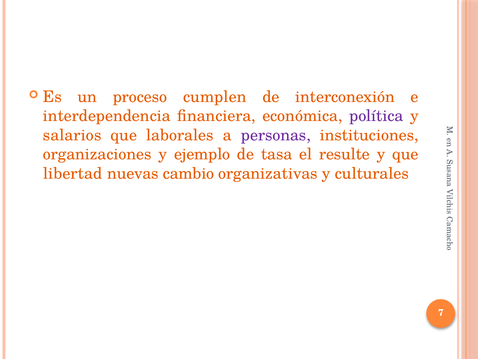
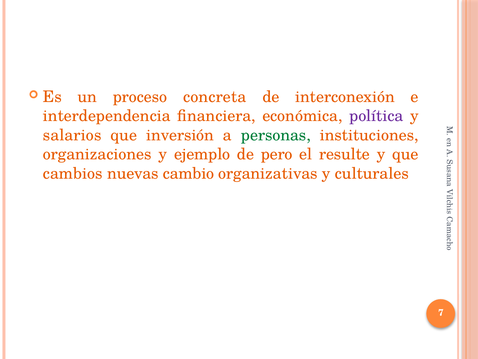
cumplen: cumplen -> concreta (215, 97)
laborales: laborales -> inversión (180, 135)
personas colour: purple -> green (276, 135)
tasa: tasa -> pero (277, 154)
libertad: libertad -> cambios (73, 173)
